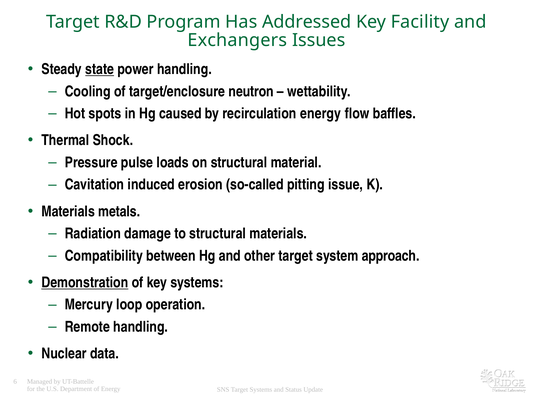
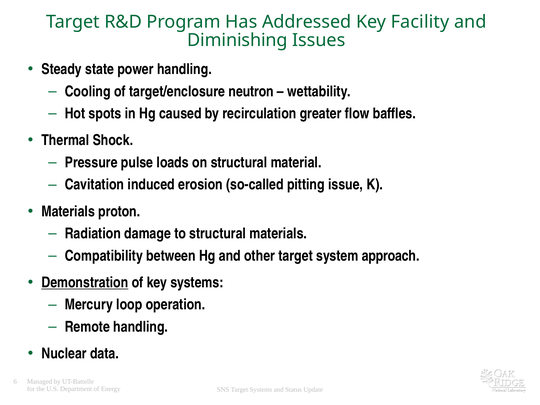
Exchangers: Exchangers -> Diminishing (237, 40)
state underline: present -> none (100, 69)
recirculation energy: energy -> greater (321, 114)
metals: metals -> proton (119, 211)
